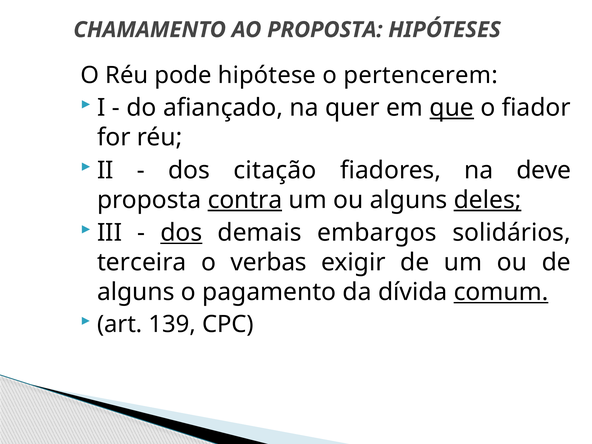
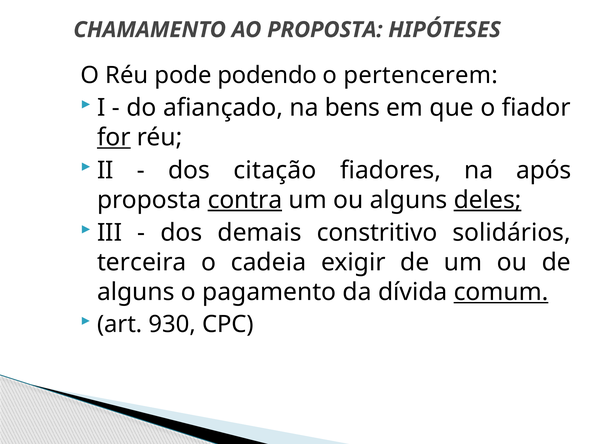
hipótese: hipótese -> podendo (267, 75)
quer: quer -> bens (352, 108)
que underline: present -> none (452, 108)
for underline: none -> present (114, 137)
deve: deve -> após (544, 170)
dos underline: present -> none (181, 233)
embargos: embargos -> constritivo (377, 233)
verbas: verbas -> cadeia (269, 262)
139: 139 -> 930 (172, 324)
